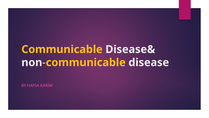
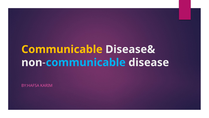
communicable colour: yellow -> light blue (86, 62)
